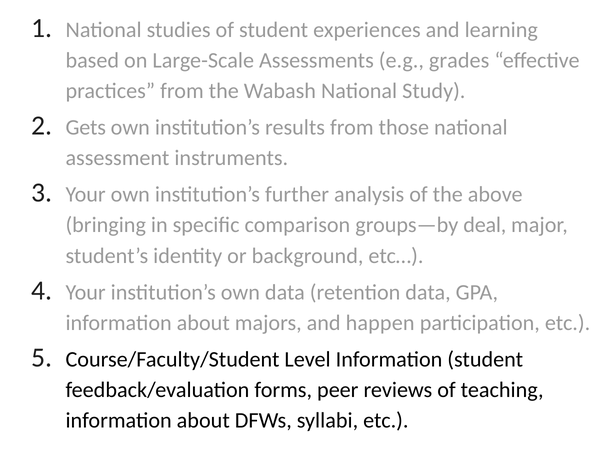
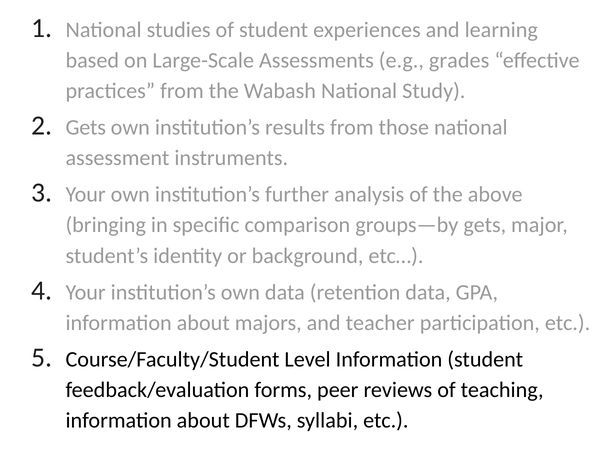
groups—by deal: deal -> gets (485, 225)
happen: happen -> teacher (380, 323)
